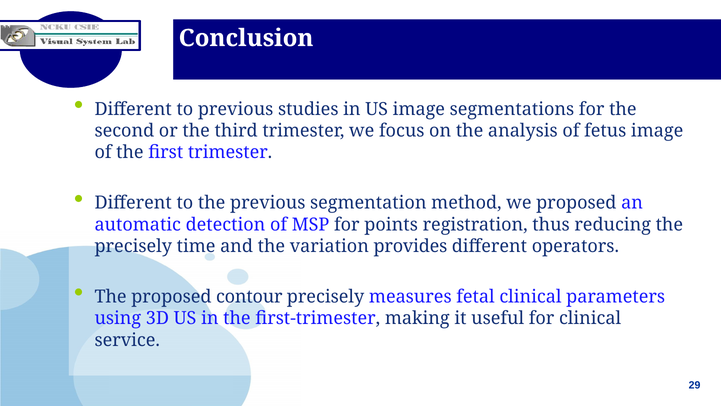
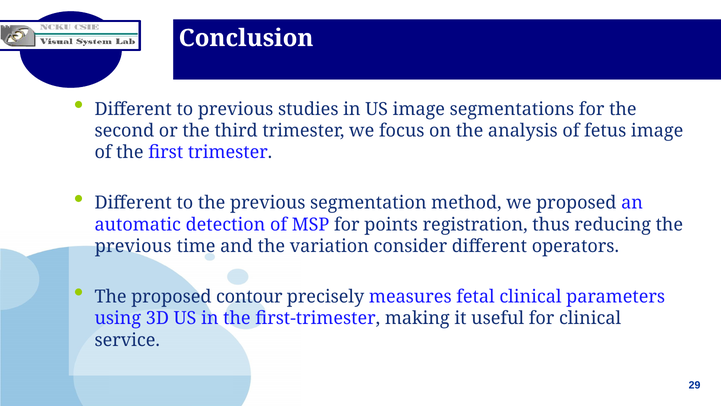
precisely: precisely -> previous (133, 246)
provides: provides -> consider (410, 246)
